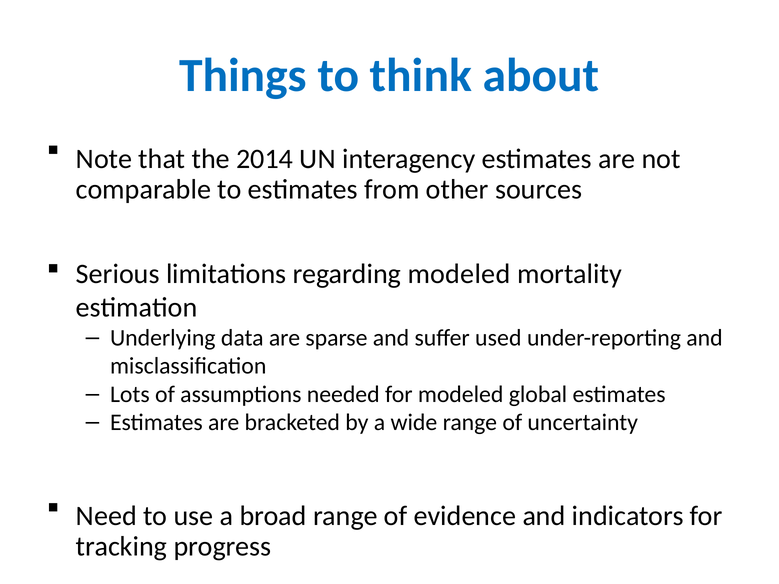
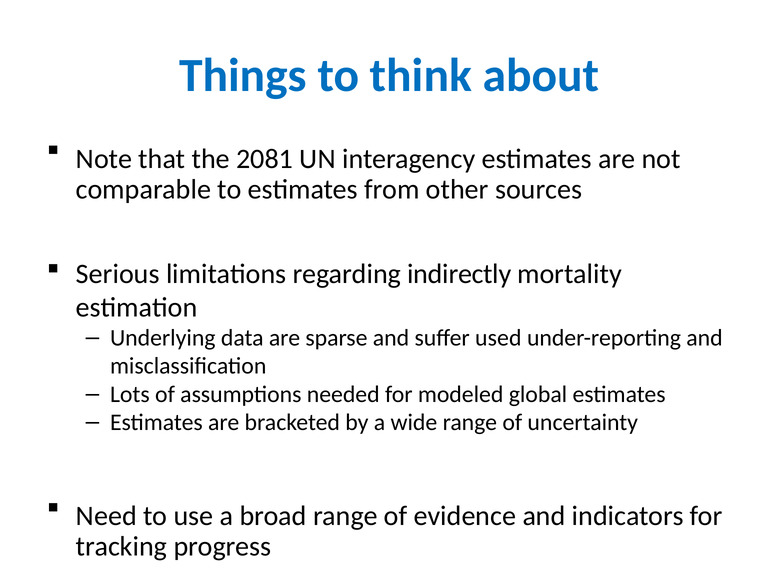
2014: 2014 -> 2081 (265, 159)
regarding modeled: modeled -> indirectly (459, 274)
